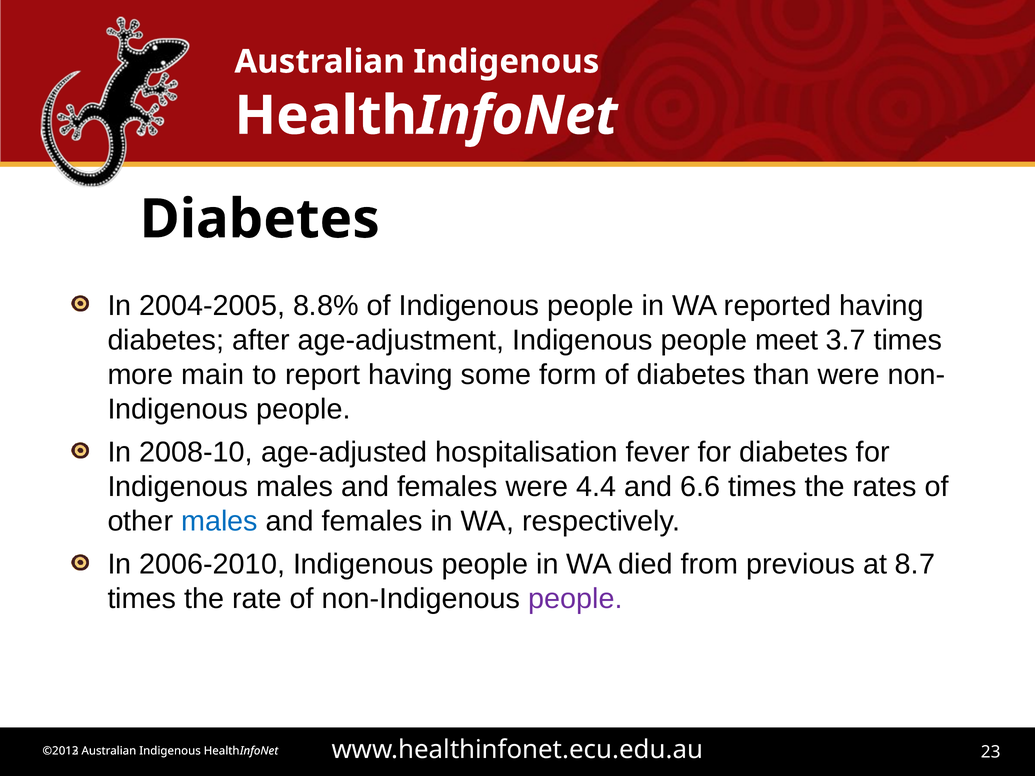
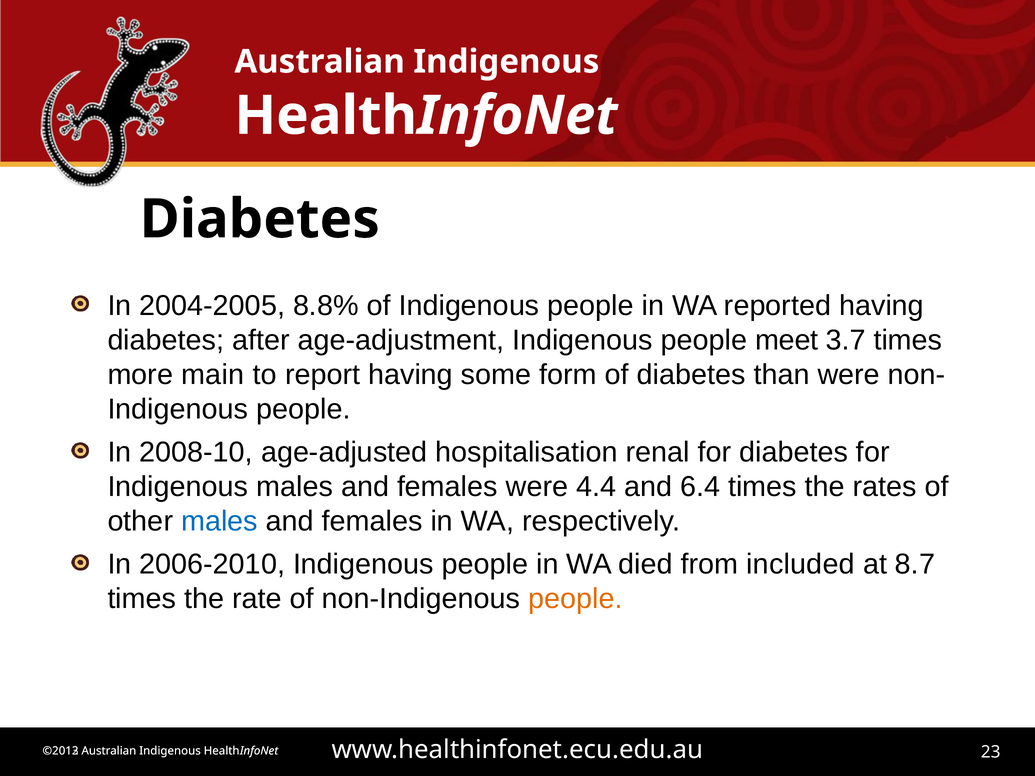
fever: fever -> renal (658, 452)
6.6: 6.6 -> 6.4 (700, 487)
previous: previous -> included (801, 564)
people colour: purple -> orange (575, 599)
